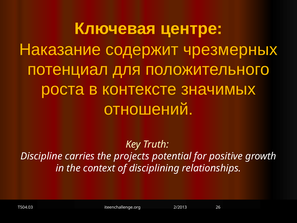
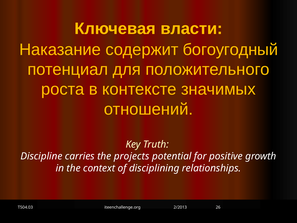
центре: центре -> власти (191, 29)
чрезмерных: чрезмерных -> богоугодный (230, 50)
